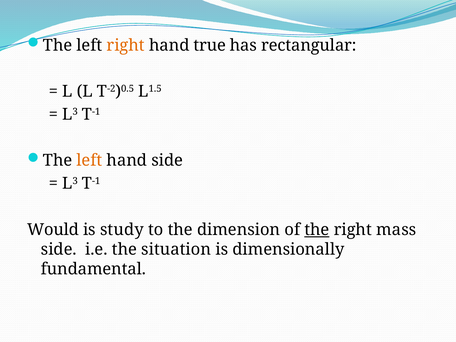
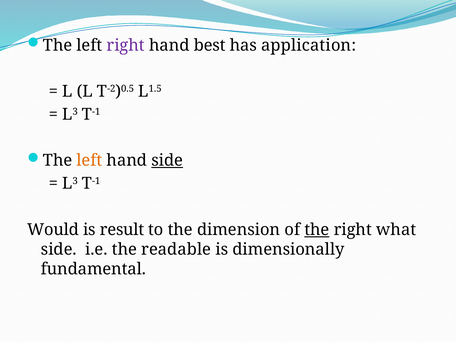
right colour: orange -> purple (126, 45)
true: true -> best (210, 45)
rectangular: rectangular -> application (309, 45)
side underline: none -> present (167, 161)
study: study -> result (122, 230)
mass: mass -> what (396, 230)
situation: situation -> readable (176, 249)
